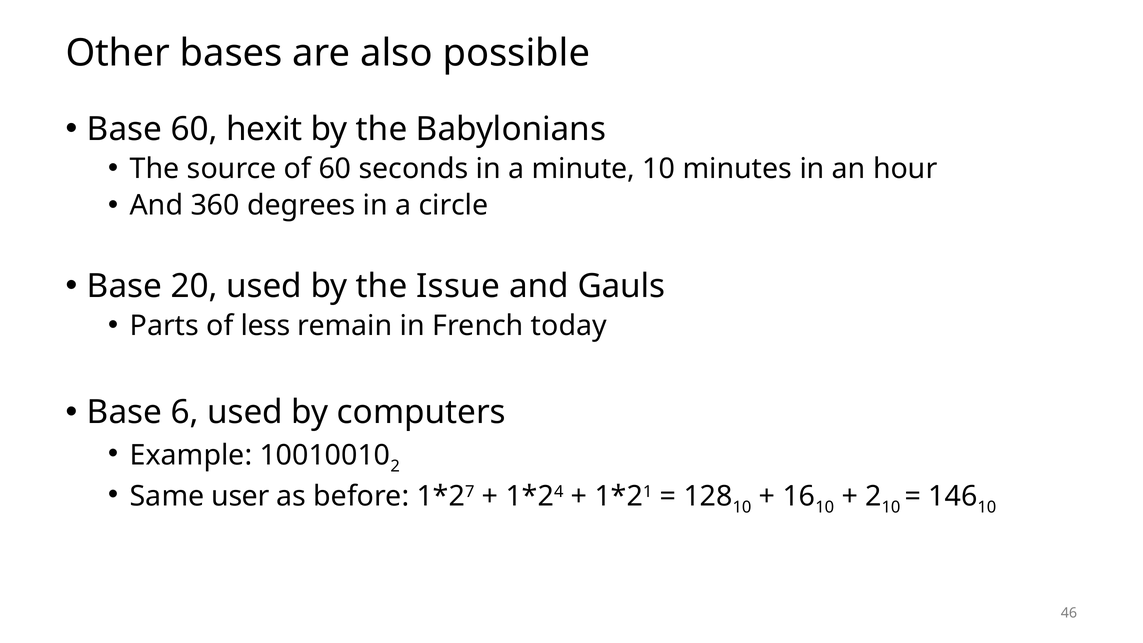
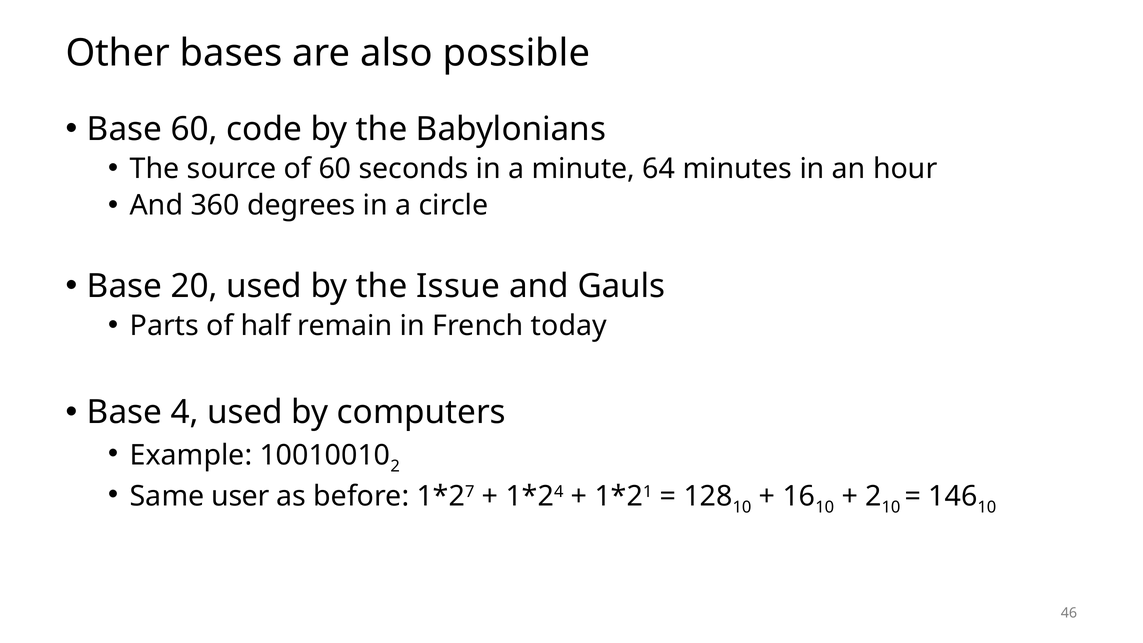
hexit: hexit -> code (264, 129)
minute 10: 10 -> 64 (659, 169)
less: less -> half (266, 326)
6: 6 -> 4 (185, 412)
